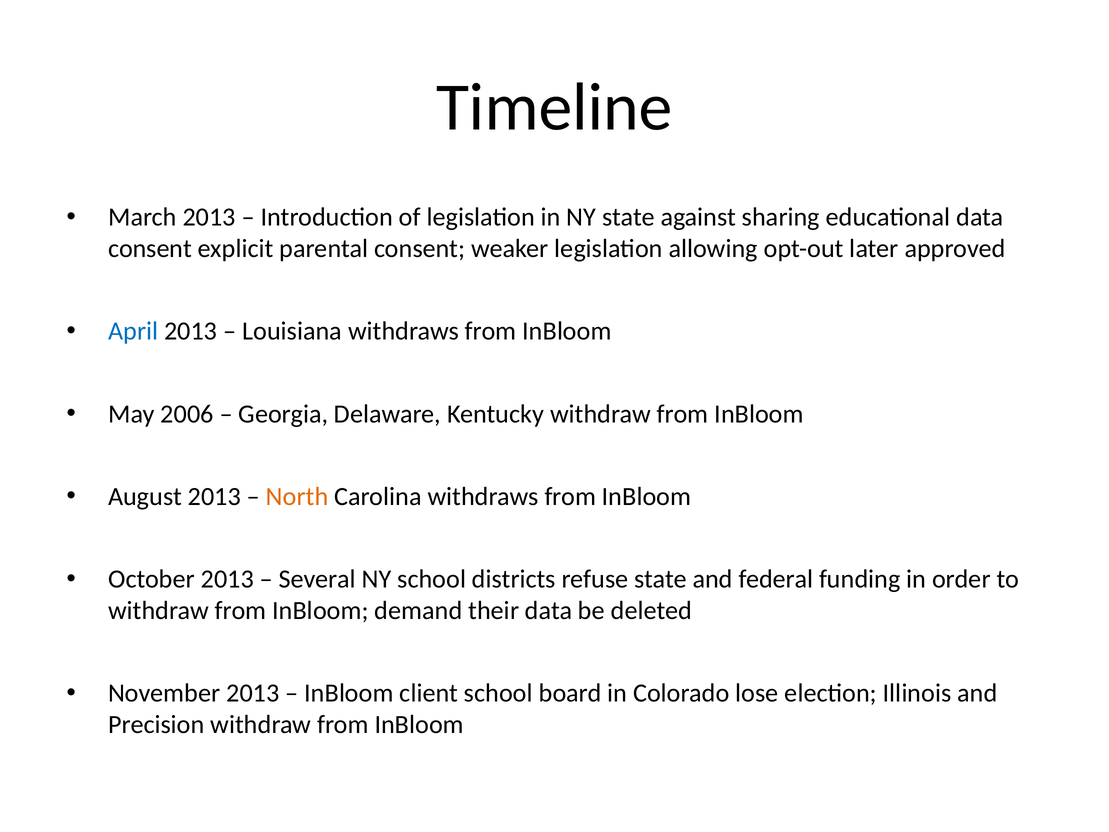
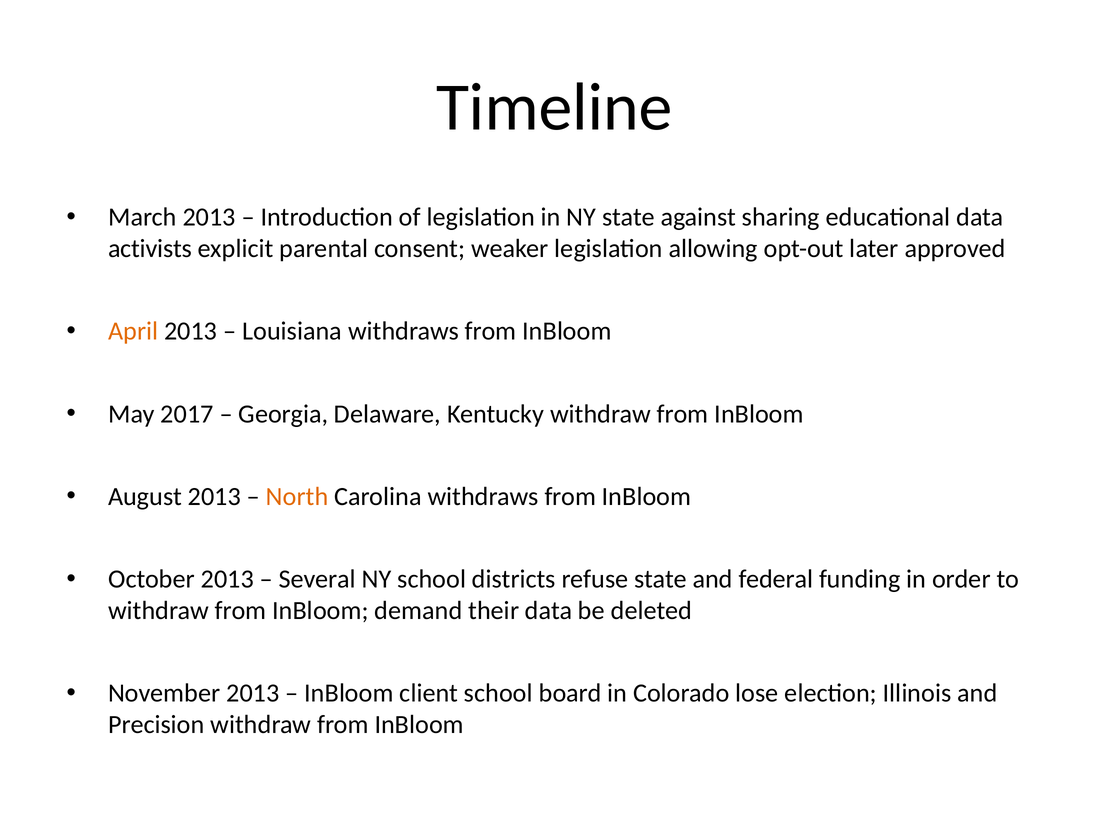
consent: consent -> activists (150, 249)
April colour: blue -> orange (133, 331)
2006: 2006 -> 2017 (187, 414)
